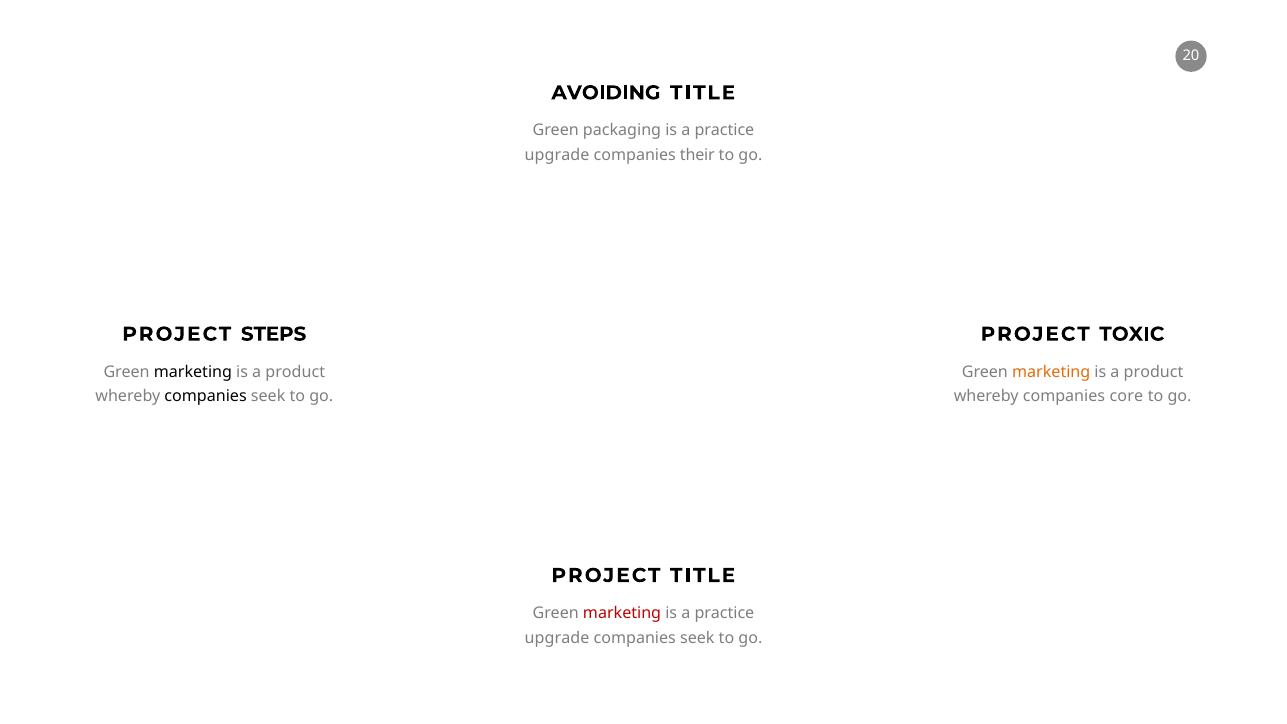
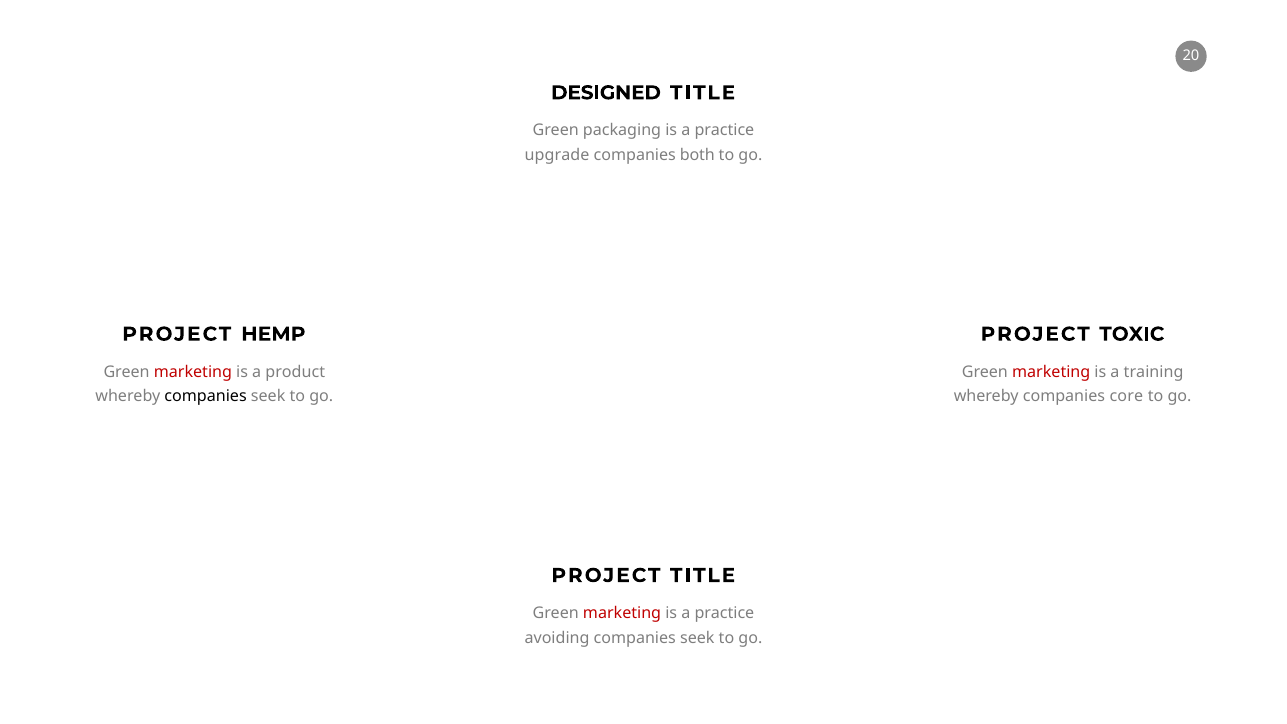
AVOIDING: AVOIDING -> DESIGNED (606, 93)
their: their -> both (697, 155)
STEPS: STEPS -> HEMP (273, 334)
marketing colour: black -> red (193, 372)
marketing colour: orange -> red (1051, 372)
product: product -> training (1154, 372)
upgrade: upgrade -> avoiding (557, 638)
